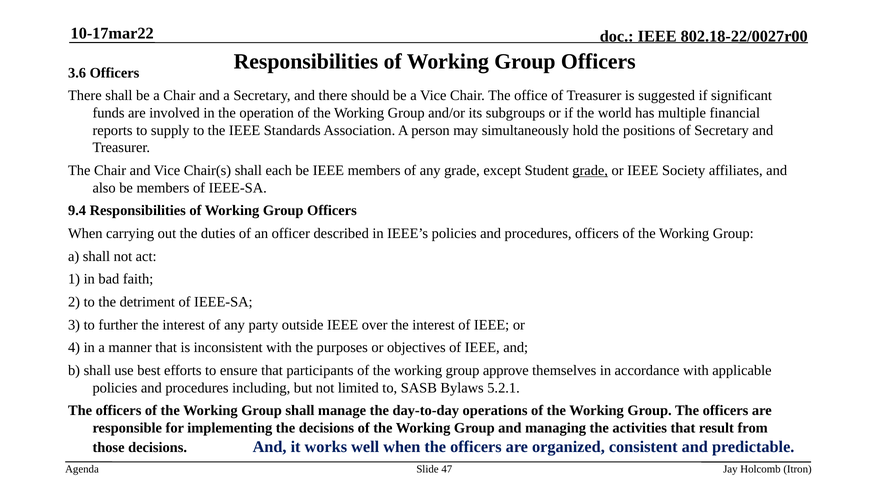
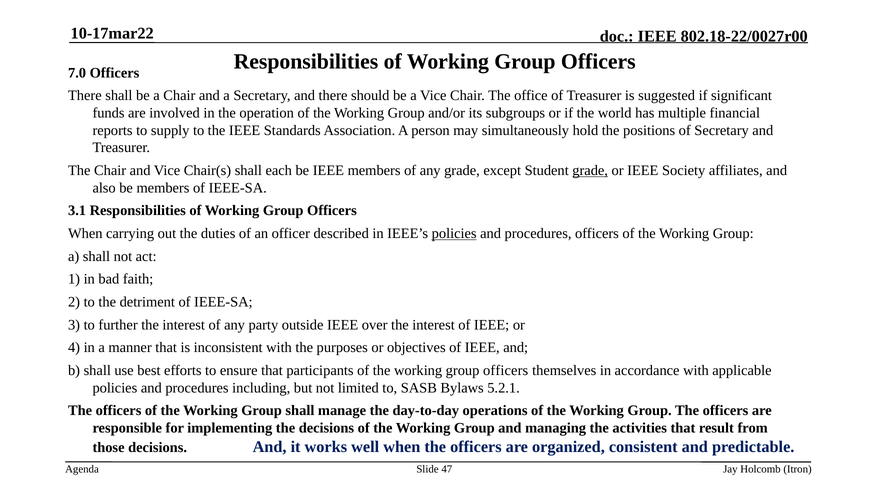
3.6: 3.6 -> 7.0 (77, 73)
9.4: 9.4 -> 3.1 (77, 211)
policies underline: none -> present (454, 233)
the working group approve: approve -> officers (506, 370)
